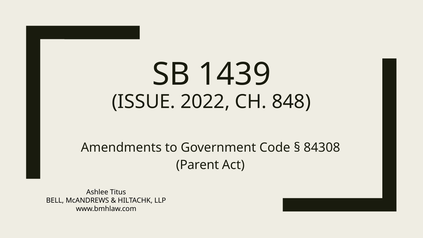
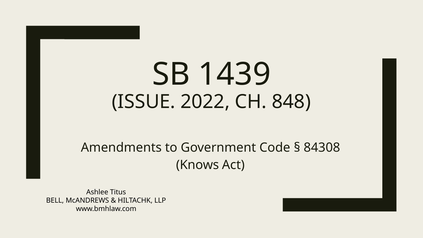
Parent: Parent -> Knows (198, 165)
